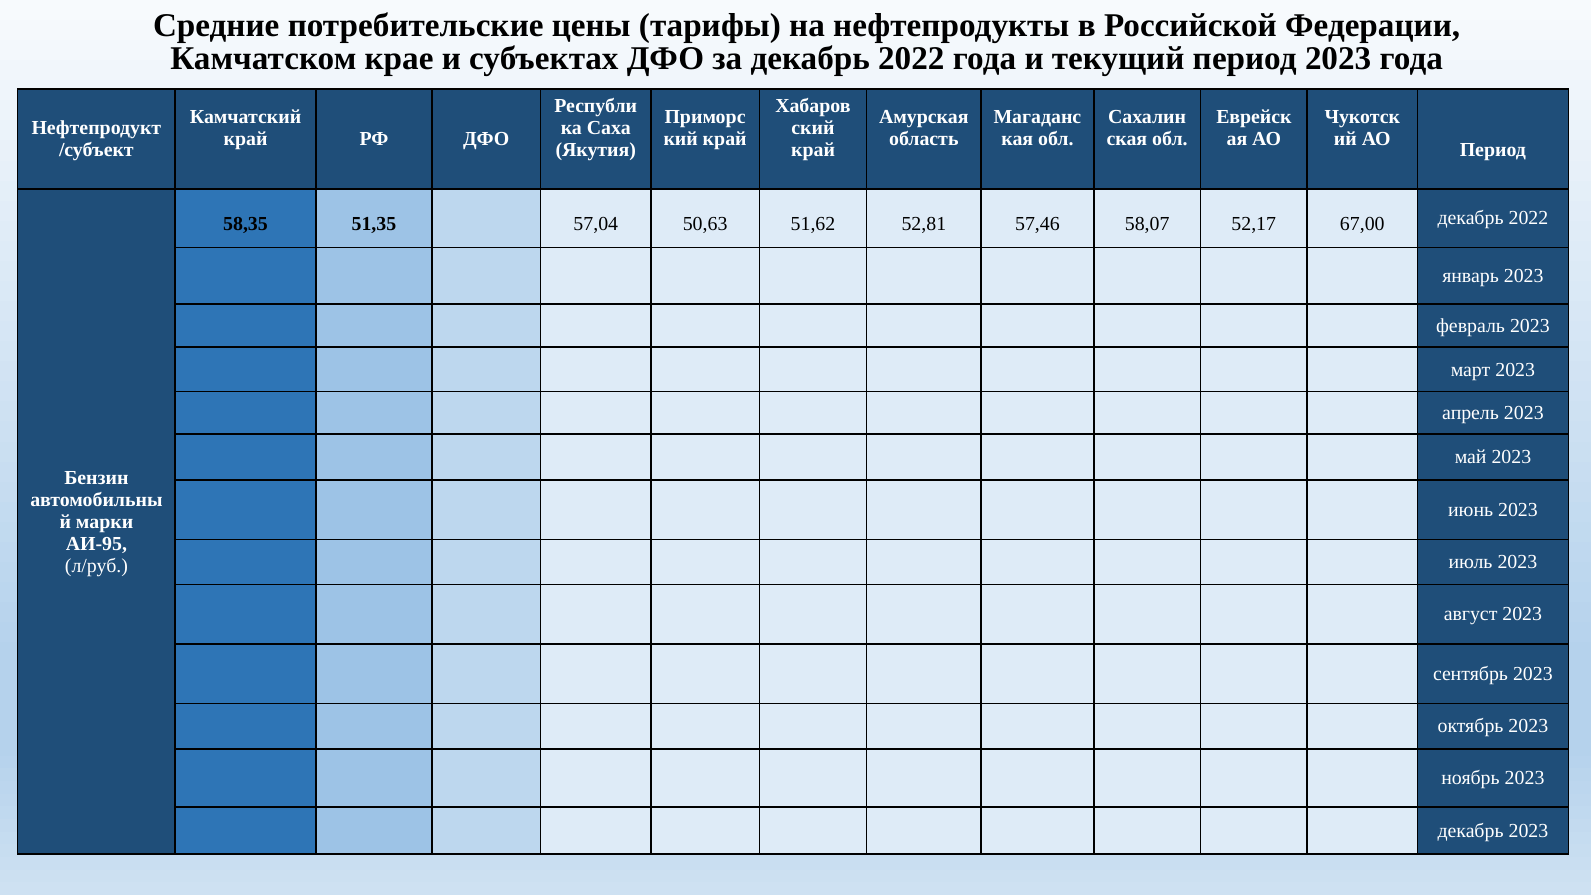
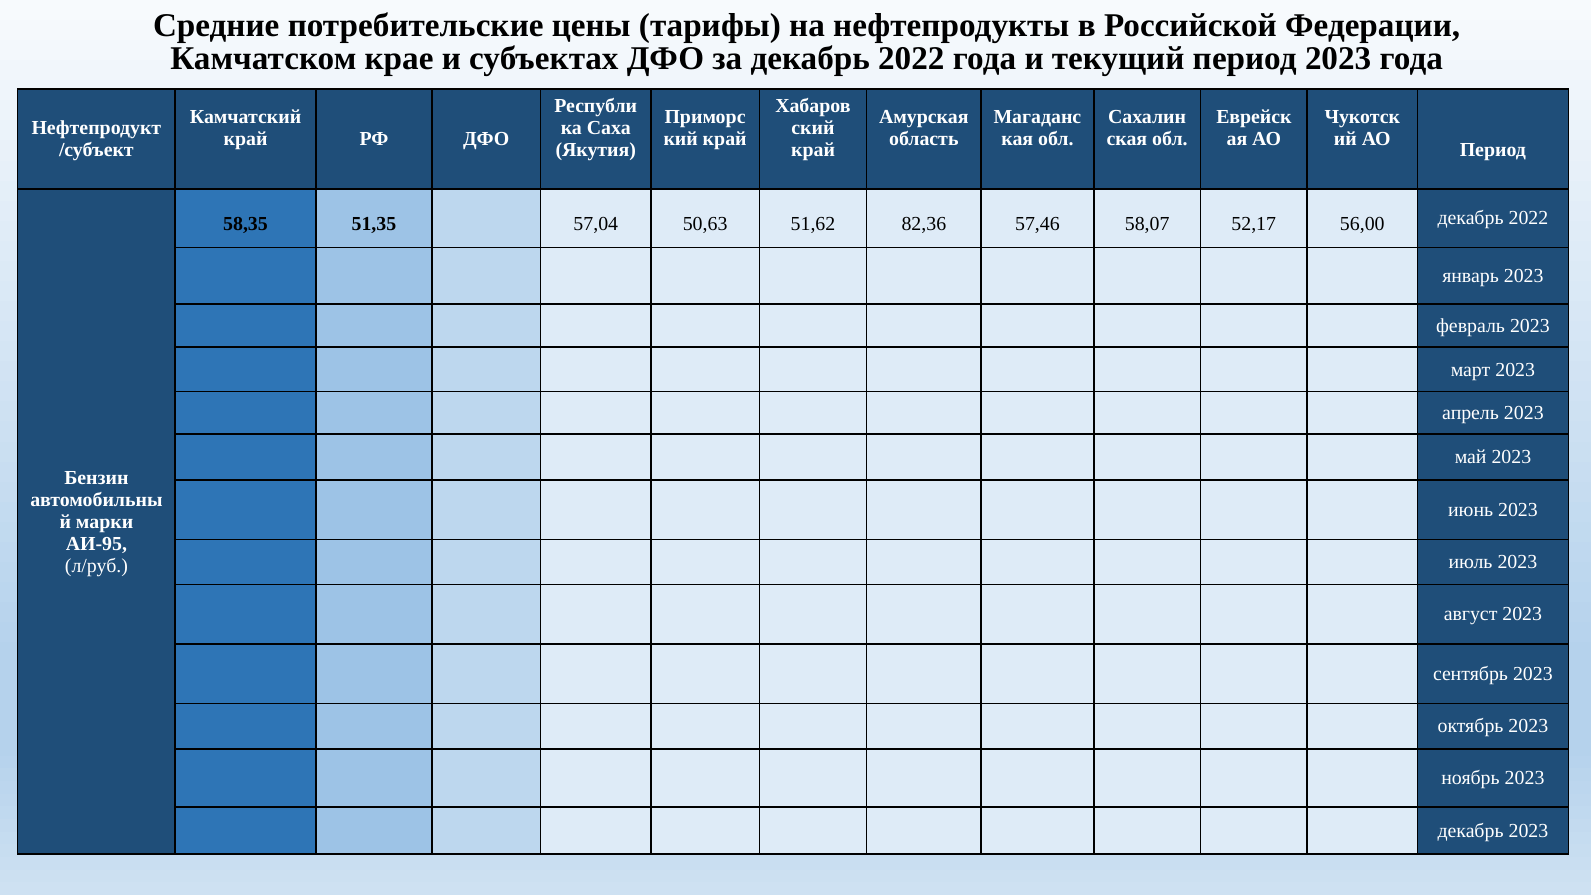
52,81: 52,81 -> 82,36 (924, 224)
67,00: 67,00 -> 56,00 (1362, 224)
